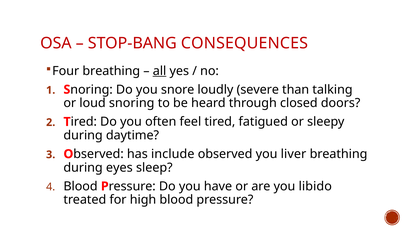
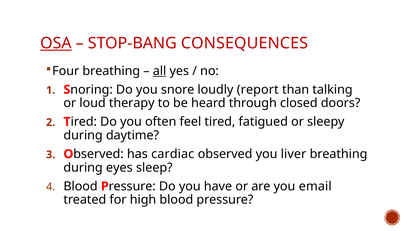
OSA underline: none -> present (56, 43)
severe: severe -> report (258, 90)
snoring: snoring -> therapy (132, 103)
include: include -> cardiac (173, 154)
libido: libido -> email (315, 186)
